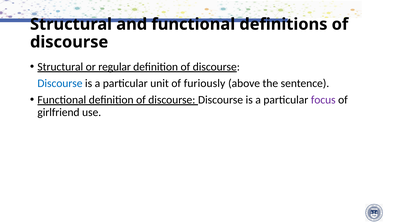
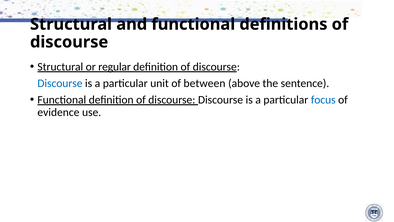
furiously: furiously -> between (205, 83)
focus colour: purple -> blue (323, 100)
girlfriend: girlfriend -> evidence (58, 112)
